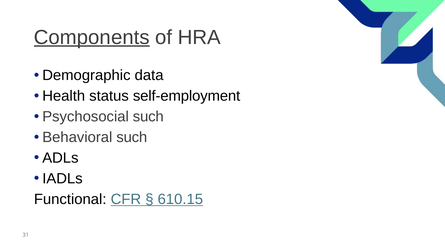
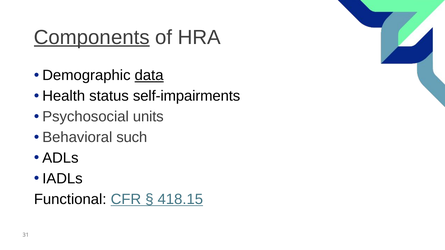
data underline: none -> present (149, 75)
self-employment: self-employment -> self-impairments (187, 96)
Psychosocial such: such -> units (148, 117)
610.15: 610.15 -> 418.15 (180, 199)
